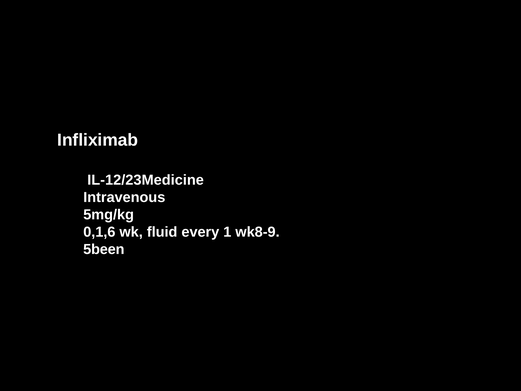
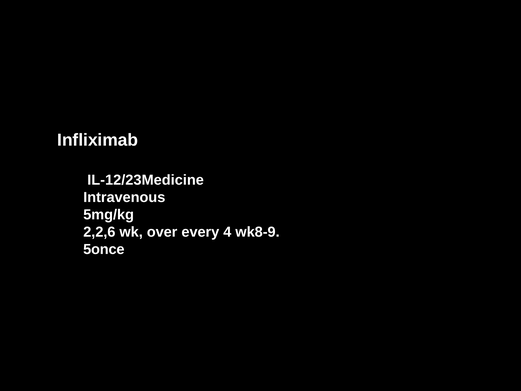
0,1,6: 0,1,6 -> 2,2,6 (99, 232)
fluid: fluid -> over (162, 232)
1: 1 -> 4 (227, 232)
5been: 5been -> 5once (104, 249)
